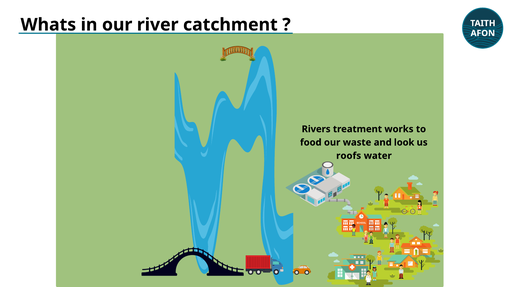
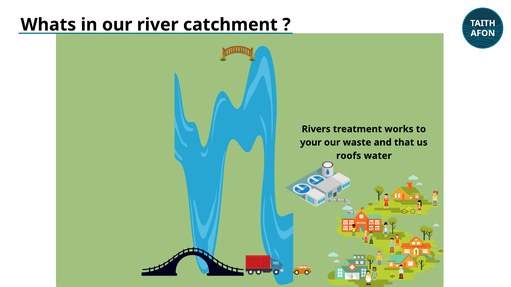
food: food -> your (311, 143)
look: look -> that (404, 143)
